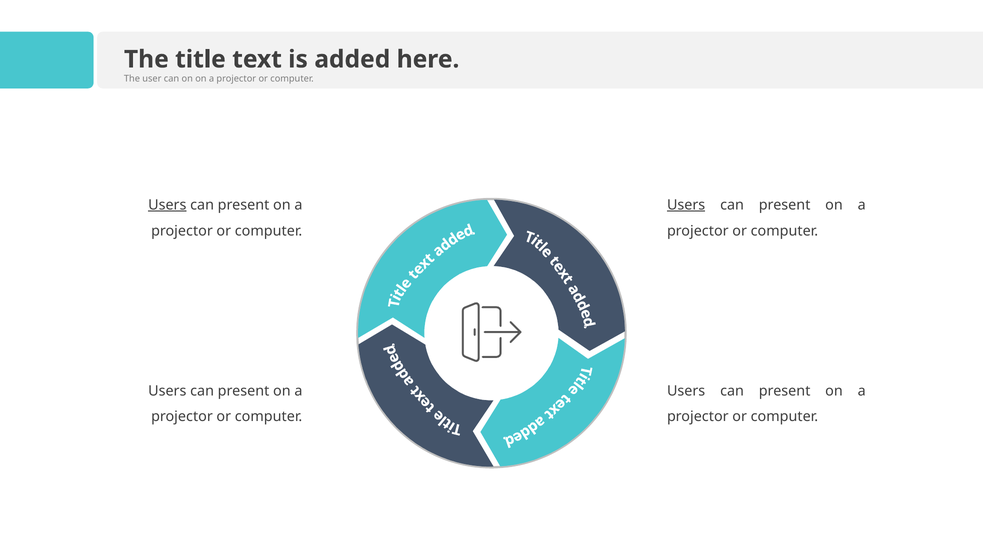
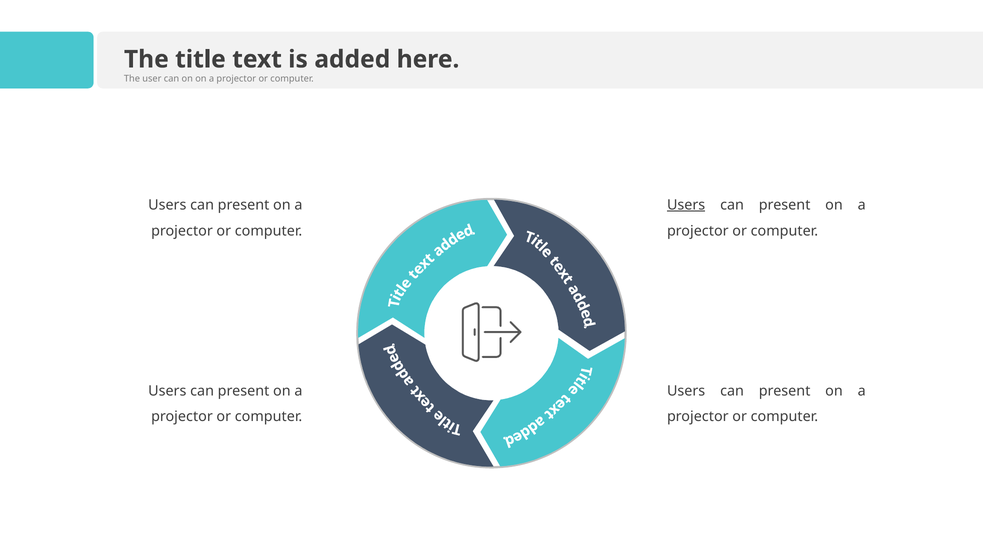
Users underline: present -> none (167, 205)
